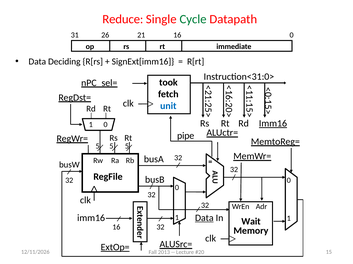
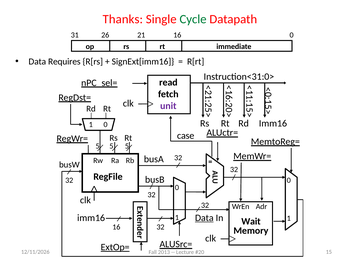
Reduce: Reduce -> Thanks (123, 19)
Deciding: Deciding -> Requires (64, 62)
took: took -> read (168, 83)
unit colour: blue -> purple (168, 106)
Imm16 underline: present -> none (273, 124)
pipe: pipe -> case (186, 136)
